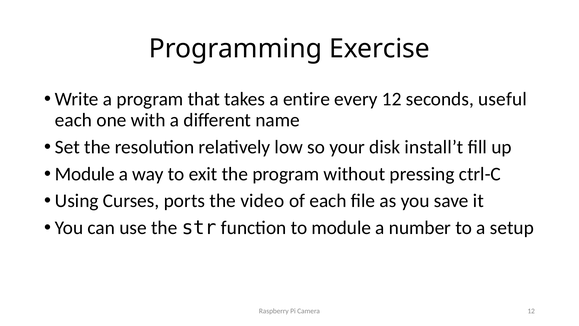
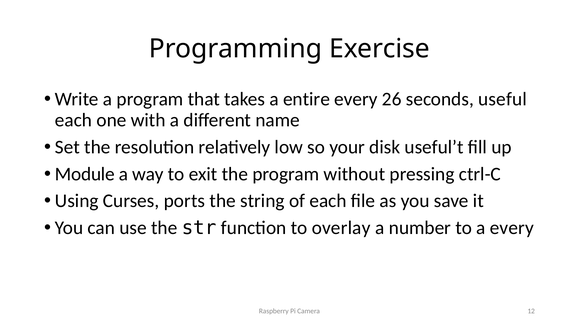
every 12: 12 -> 26 (392, 99)
install’t: install’t -> useful’t (434, 147)
video: video -> string (262, 201)
to module: module -> overlay (341, 228)
a setup: setup -> every (512, 228)
